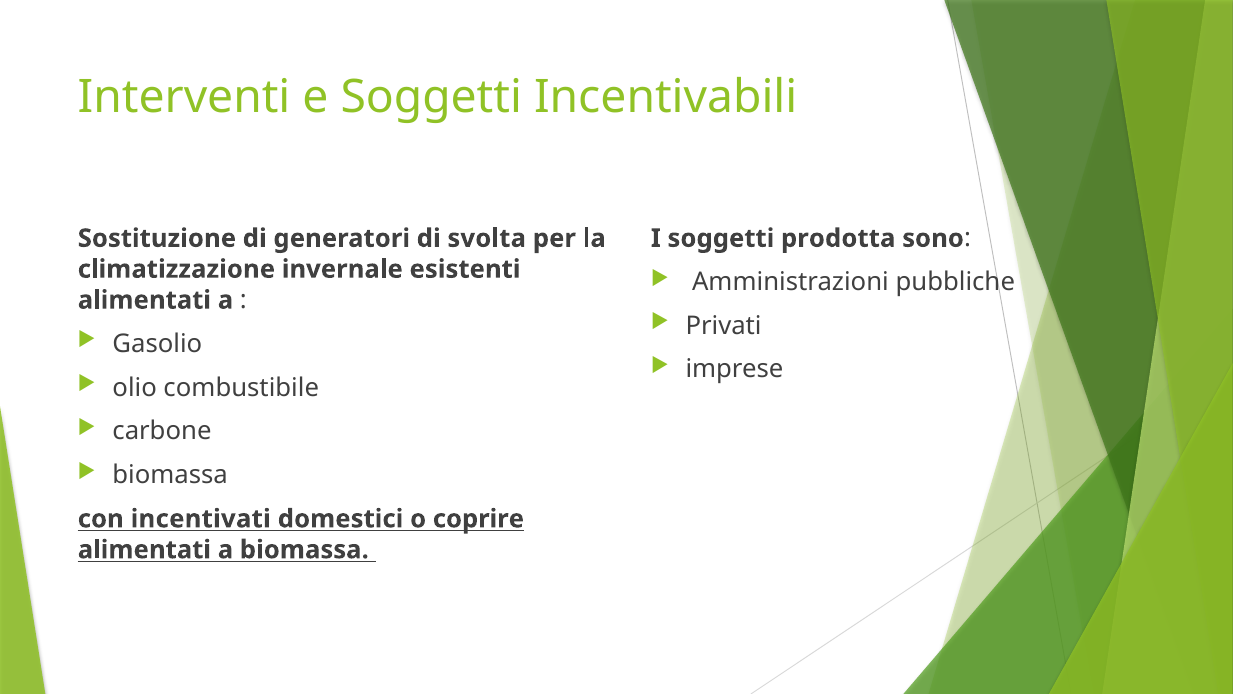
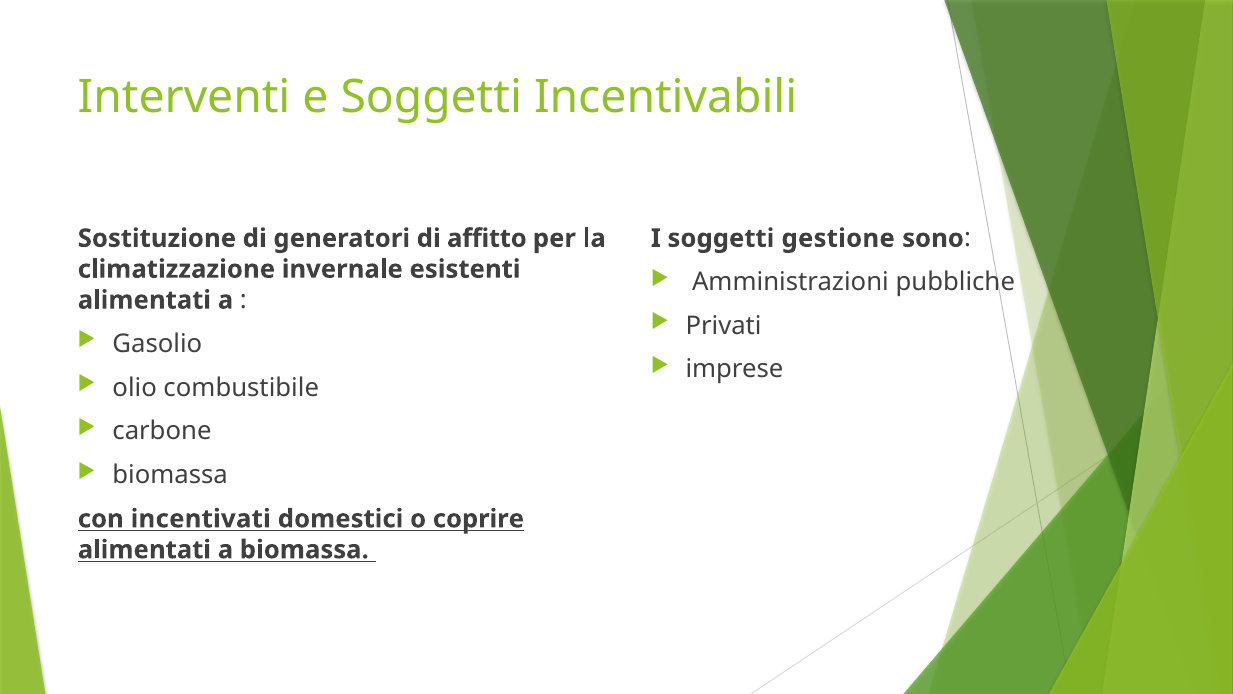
svolta: svolta -> affitto (487, 238)
prodotta: prodotta -> gestione (838, 238)
